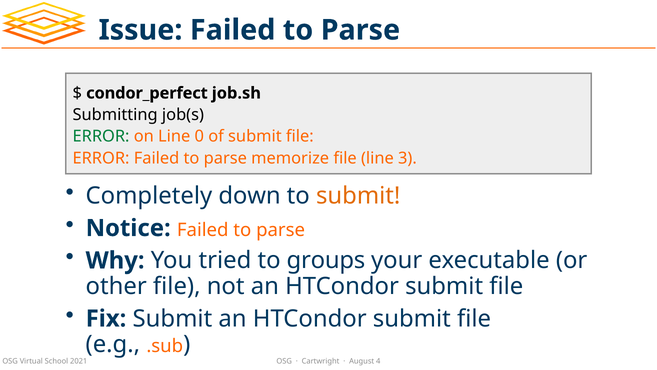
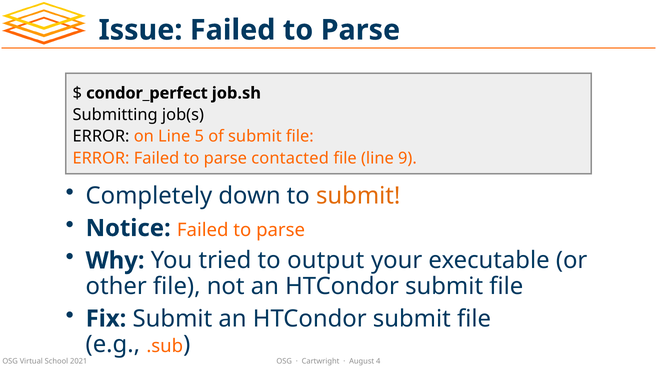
ERROR colour: green -> black (101, 136)
0: 0 -> 5 (199, 136)
memorize: memorize -> contacted (290, 158)
3: 3 -> 9 (407, 158)
groups: groups -> output (326, 260)
